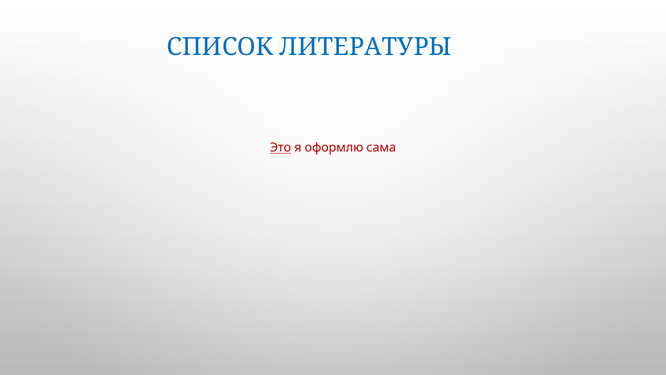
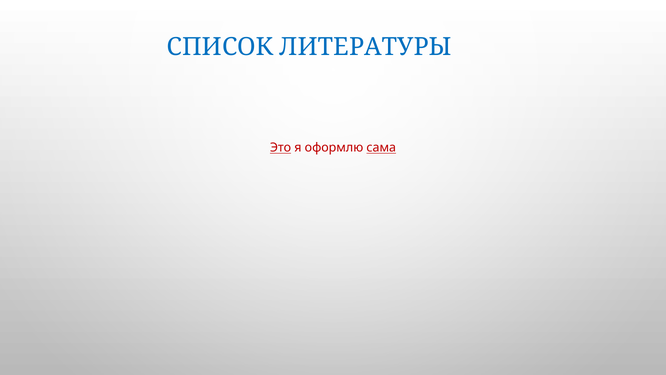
сама underline: none -> present (381, 148)
